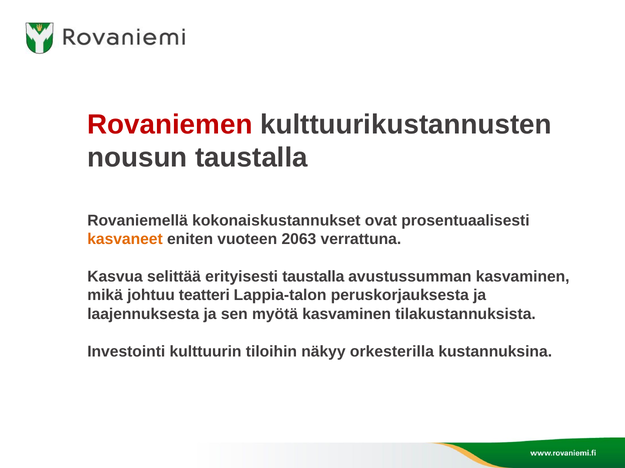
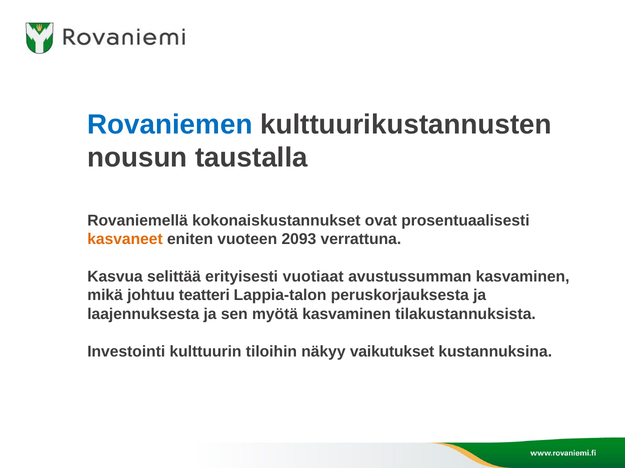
Rovaniemen colour: red -> blue (170, 125)
2063: 2063 -> 2093 (299, 239)
erityisesti taustalla: taustalla -> vuotiaat (313, 277)
orkesterilla: orkesterilla -> vaikutukset (392, 352)
